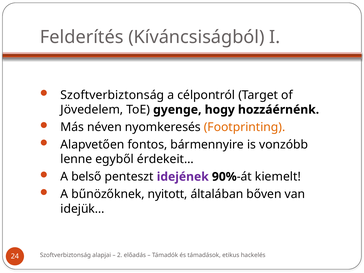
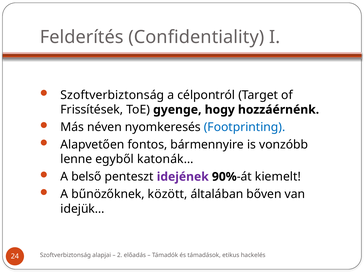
Kíváncsiságból: Kíváncsiságból -> Confidentiality (196, 37)
Jövedelem: Jövedelem -> Frissítések (92, 110)
Footprinting colour: orange -> blue (245, 127)
érdekeit…: érdekeit… -> katonák… (165, 159)
nyitott: nyitott -> között (167, 194)
